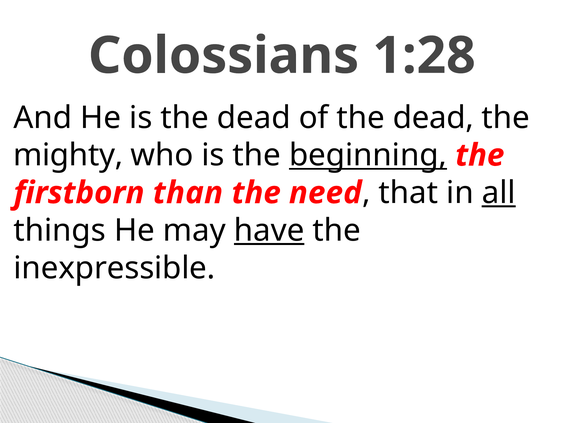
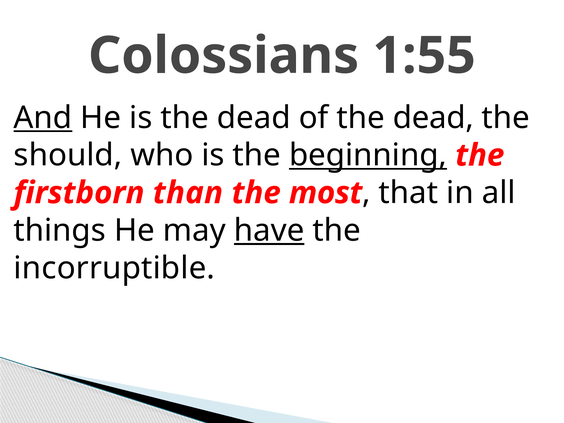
1:28: 1:28 -> 1:55 (424, 56)
And underline: none -> present (43, 118)
mighty: mighty -> should (68, 155)
need: need -> most (326, 193)
all underline: present -> none (499, 193)
inexpressible: inexpressible -> incorruptible (114, 268)
